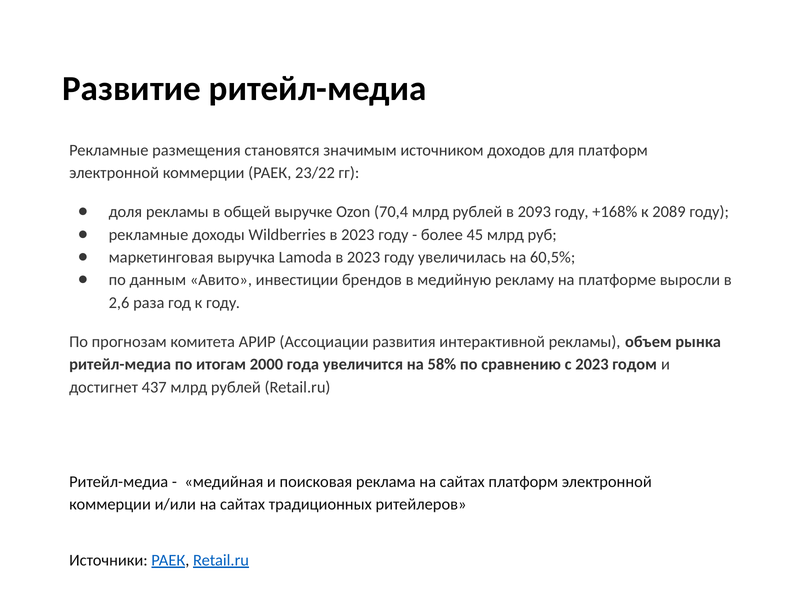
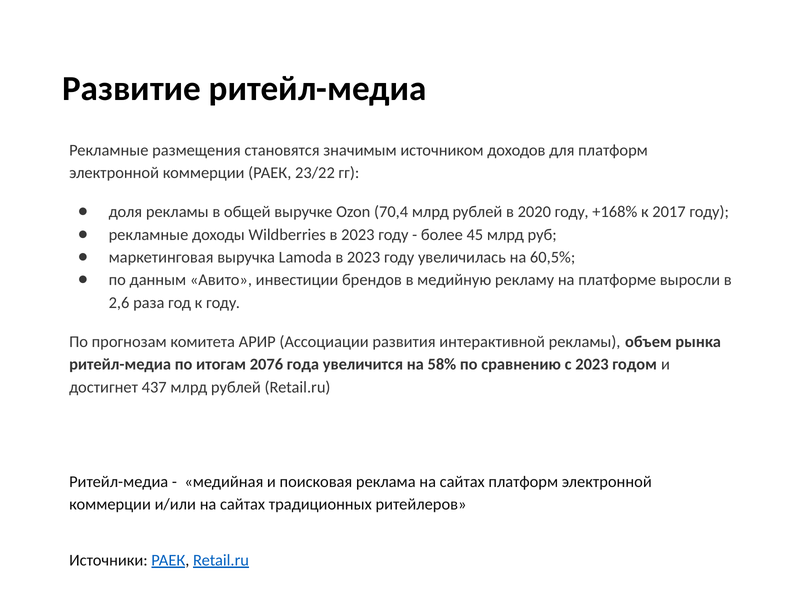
2093: 2093 -> 2020 (534, 212)
2089: 2089 -> 2017 (669, 212)
2000: 2000 -> 2076 (266, 365)
